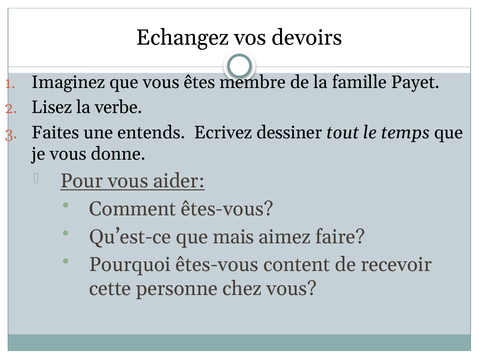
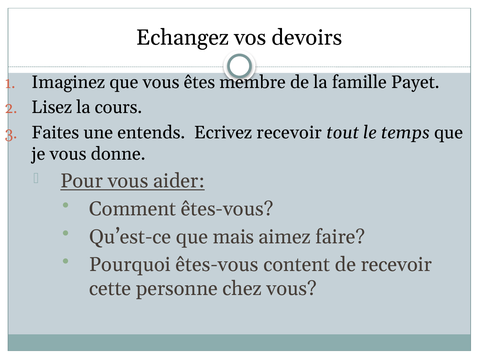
verbe: verbe -> cours (119, 107)
Ecrivez dessiner: dessiner -> recevoir (289, 133)
